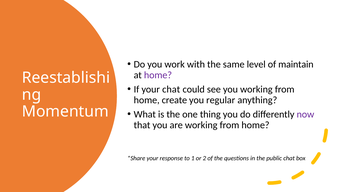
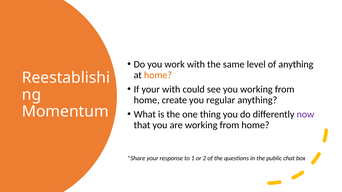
of maintain: maintain -> anything (296, 64)
home colour: purple -> orange (158, 75)
your chat: chat -> with (171, 89)
